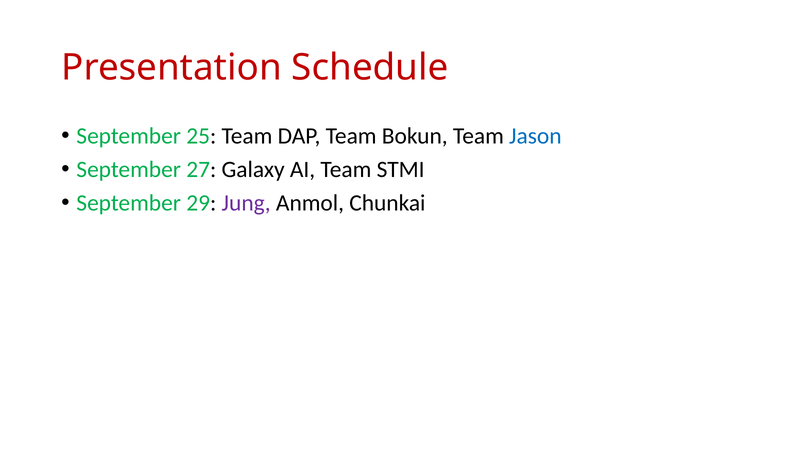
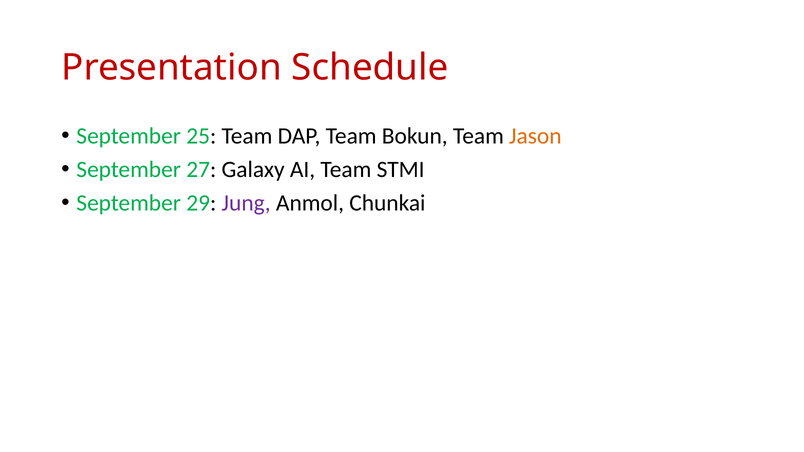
Jason colour: blue -> orange (535, 136)
